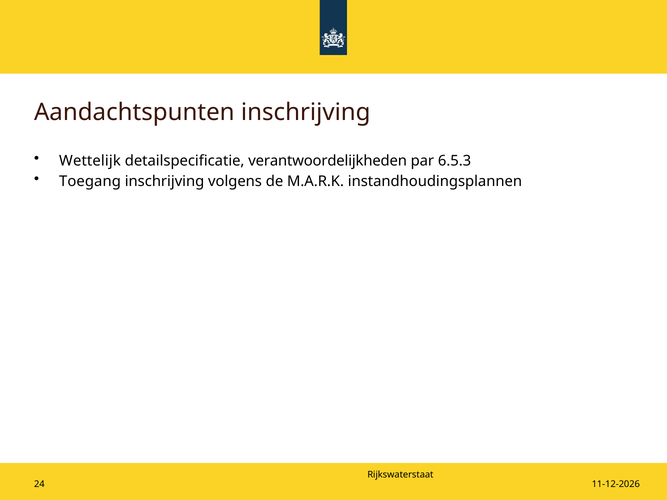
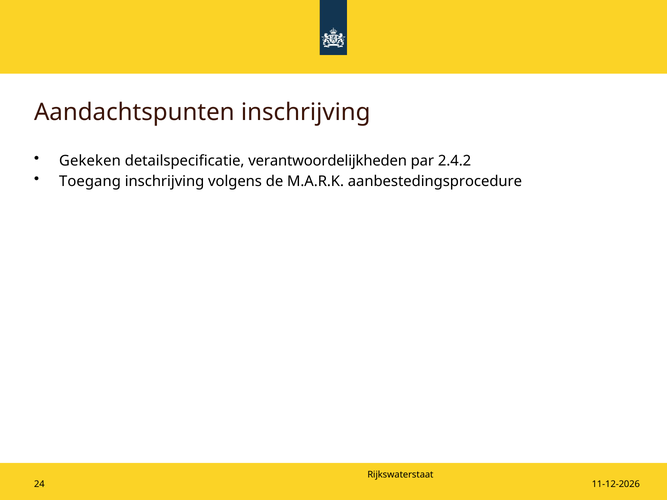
Wettelijk: Wettelijk -> Gekeken (90, 161)
6.5.3: 6.5.3 -> 2.4.2 (455, 161)
instandhoudingsplannen: instandhoudingsplannen -> aanbestedingsprocedure (435, 182)
